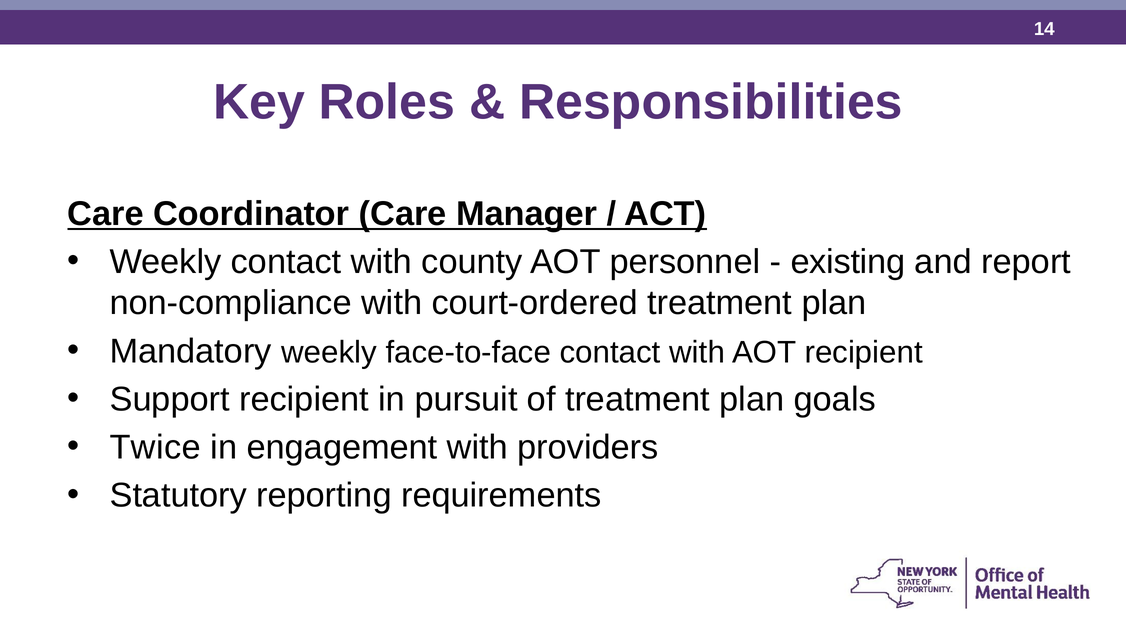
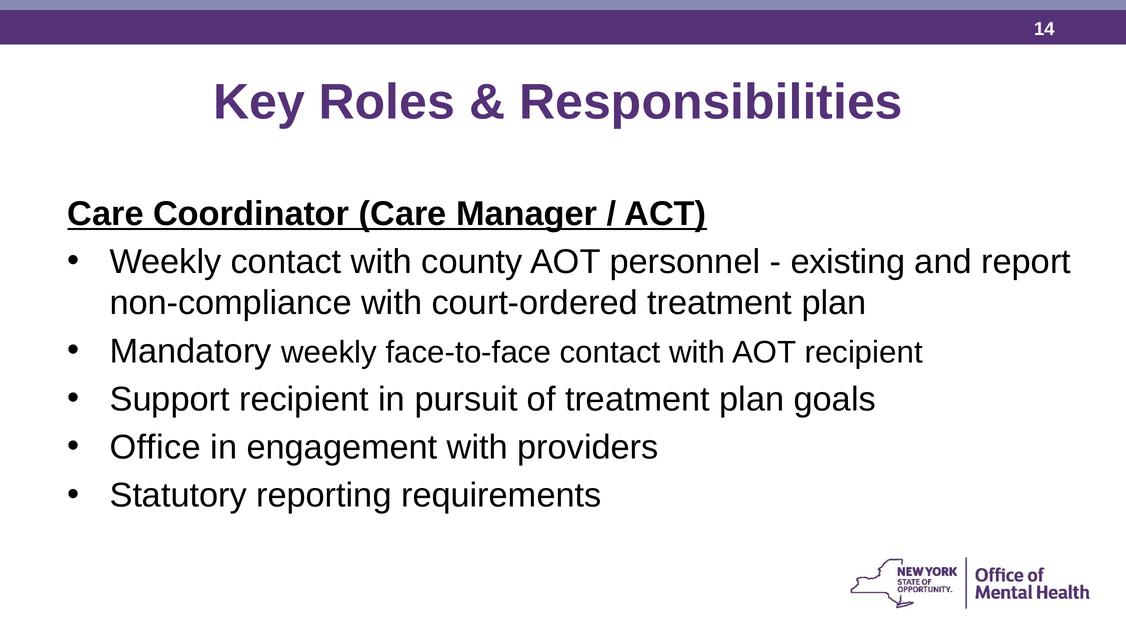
Twice: Twice -> Office (155, 448)
